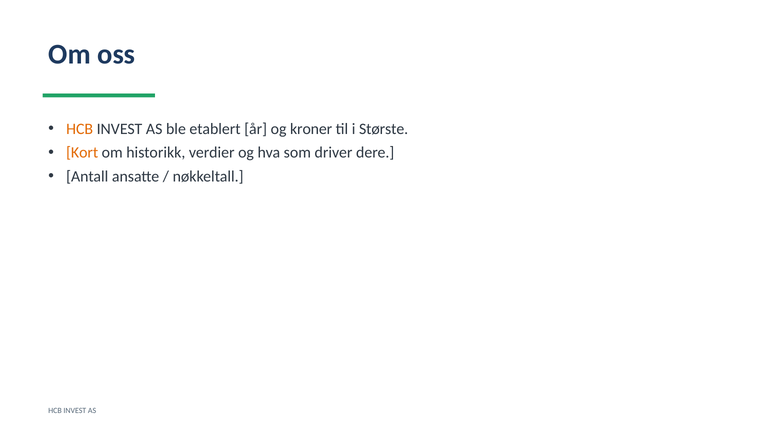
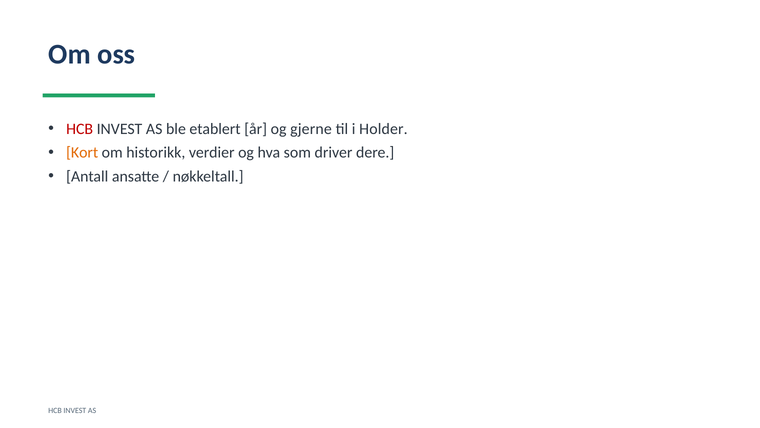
HCB colour: orange -> red (80, 129)
kroner: kroner -> gjerne (311, 129)
Største: Største -> Holder (383, 129)
